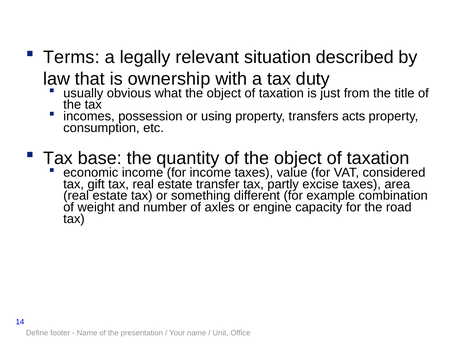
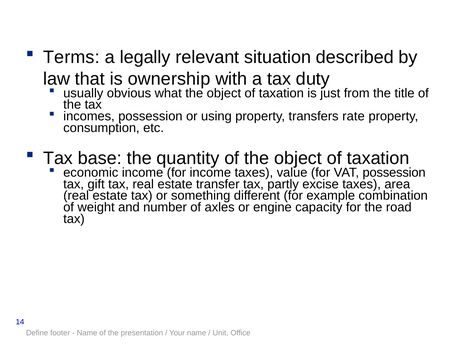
acts: acts -> rate (354, 116)
VAT considered: considered -> possession (394, 172)
